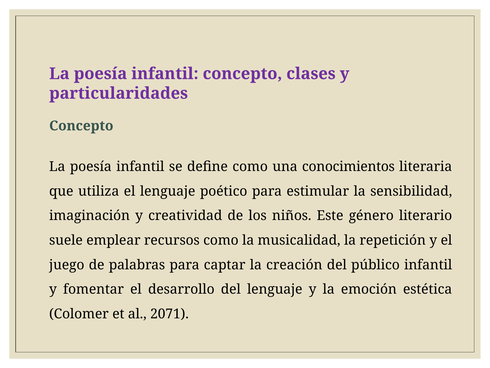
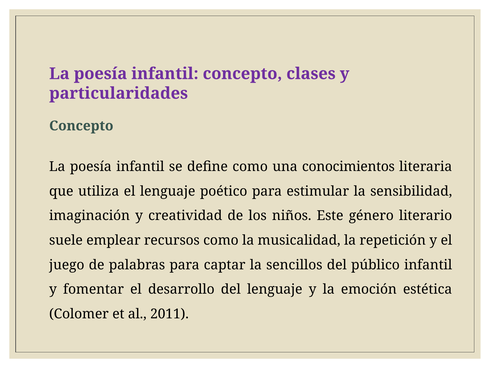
creación: creación -> sencillos (294, 265)
2071: 2071 -> 2011 (169, 314)
